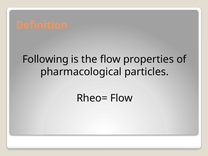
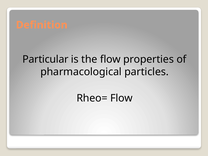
Following: Following -> Particular (45, 59)
